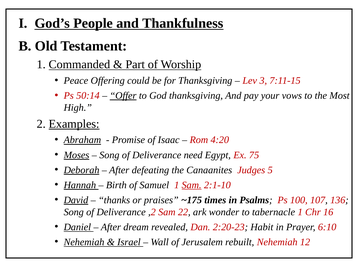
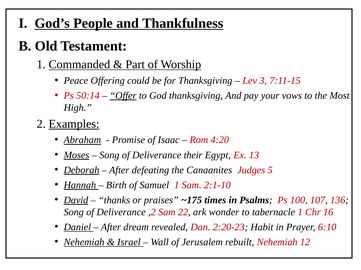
need: need -> their (193, 155)
75: 75 -> 13 (254, 155)
Sam underline: present -> none (192, 185)
